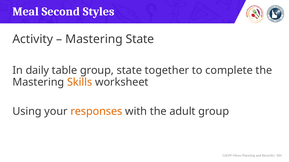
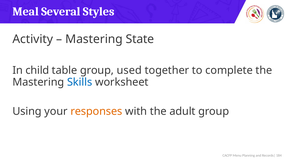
Second: Second -> Several (61, 12)
daily: daily -> child (37, 71)
group state: state -> used (129, 71)
Skills colour: orange -> blue (80, 82)
